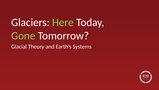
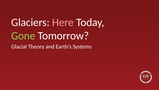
Here colour: light green -> pink (63, 22)
